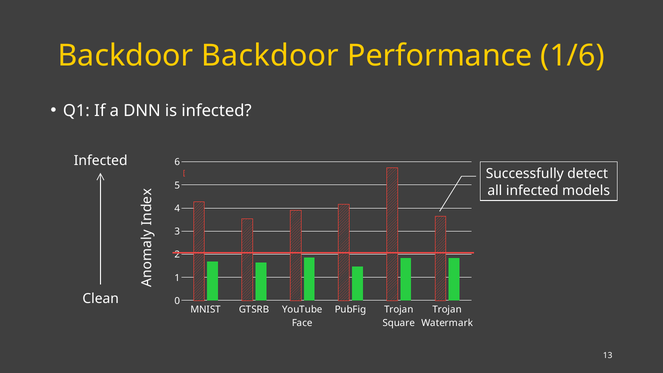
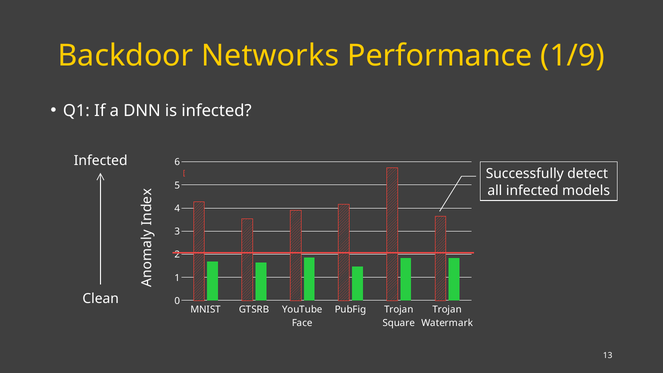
Backdoor Backdoor: Backdoor -> Networks (270, 56)
1/6: 1/6 -> 1/9 (573, 56)
